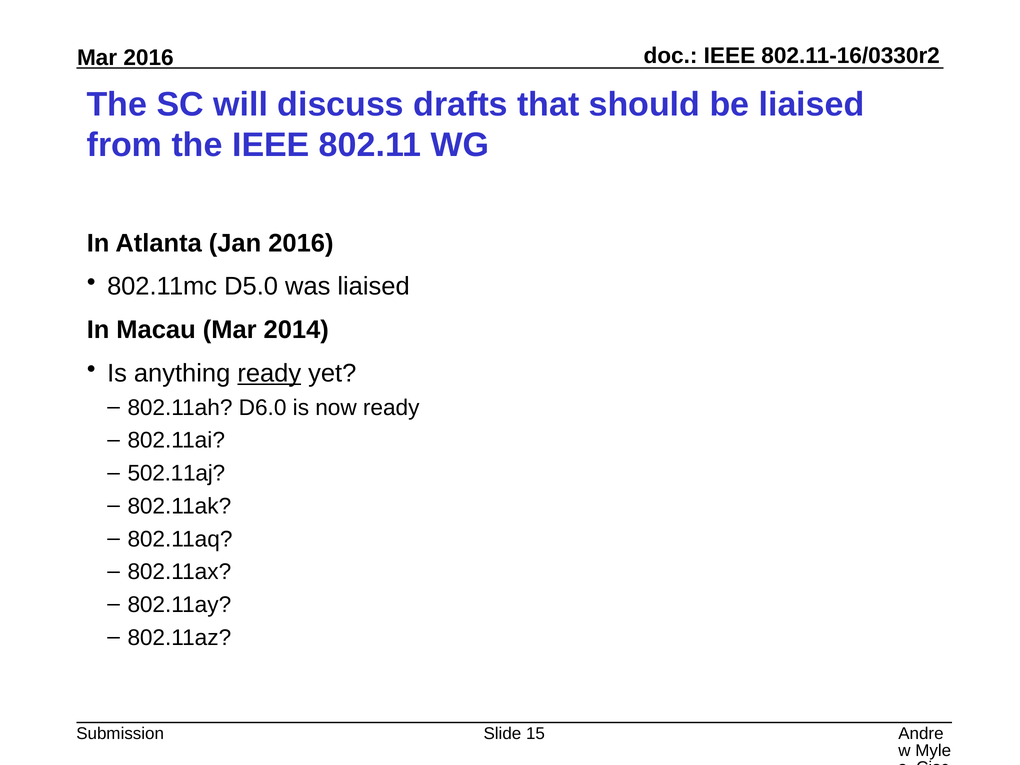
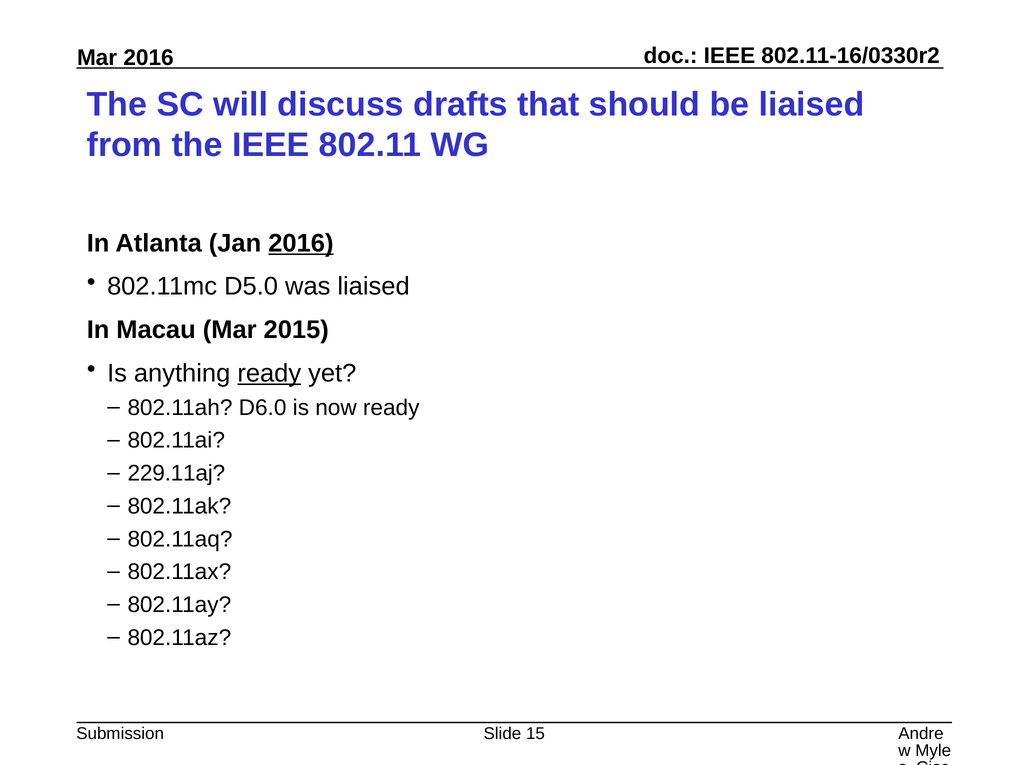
2016 underline: none -> present (301, 243)
2014: 2014 -> 2015 (296, 330)
502.11aj: 502.11aj -> 229.11aj (176, 473)
